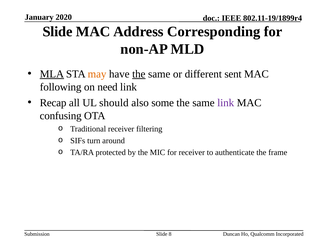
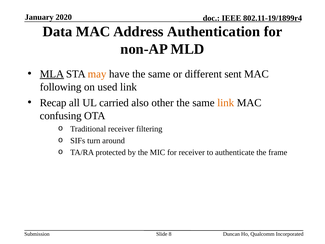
Slide: Slide -> Data (57, 32)
Corresponding: Corresponding -> Authentication (214, 32)
the underline: present -> none (139, 74)
need: need -> used (107, 87)
should: should -> carried (114, 103)
some: some -> other (163, 103)
link colour: purple -> orange (226, 103)
